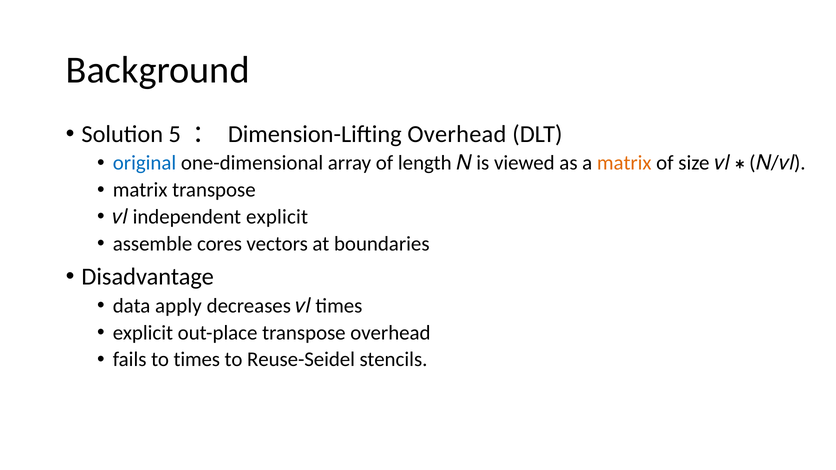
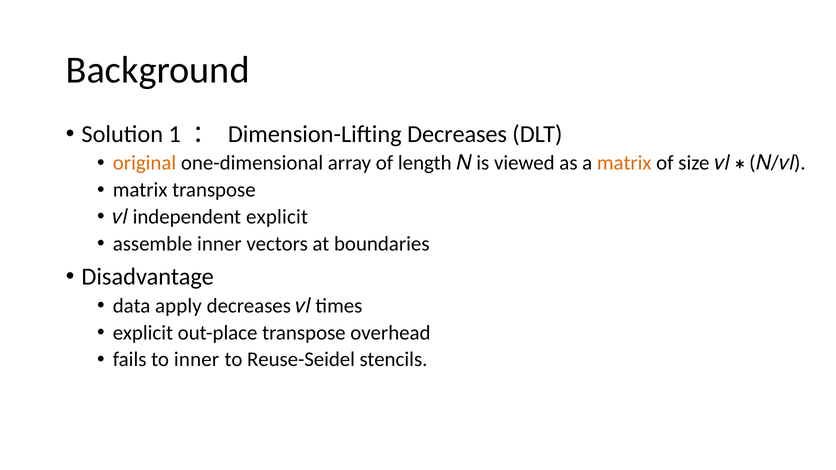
5: 5 -> 1 (175, 134)
Dimension-Lifting Overhead: Overhead -> Decreases (457, 134)
original colour: blue -> orange (145, 163)
assemble cores: cores -> inner (219, 244)
to times: times -> inner (197, 360)
